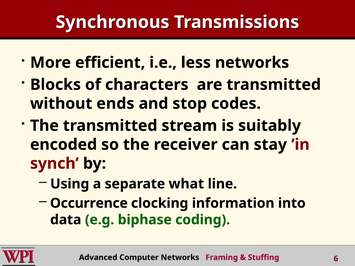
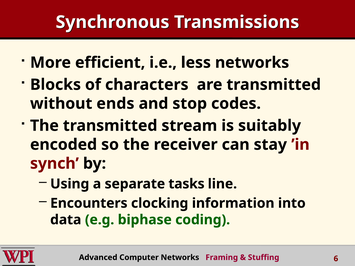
what: what -> tasks (186, 184)
Occurrence: Occurrence -> Encounters (89, 203)
